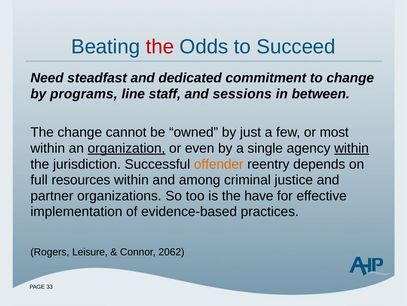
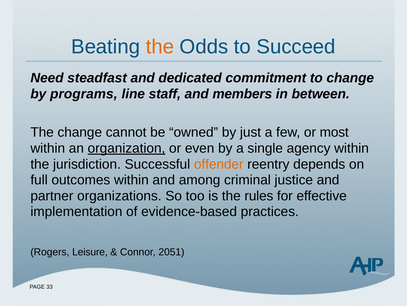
the colour: red -> orange (160, 47)
sessions: sessions -> members (242, 94)
within underline: present -> none (352, 148)
resources: resources -> outcomes (81, 180)
have: have -> rules (259, 195)
2062: 2062 -> 2051 (171, 252)
